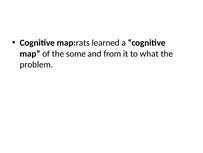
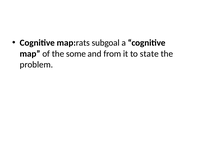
learned: learned -> subgoal (106, 43)
what: what -> state (149, 53)
